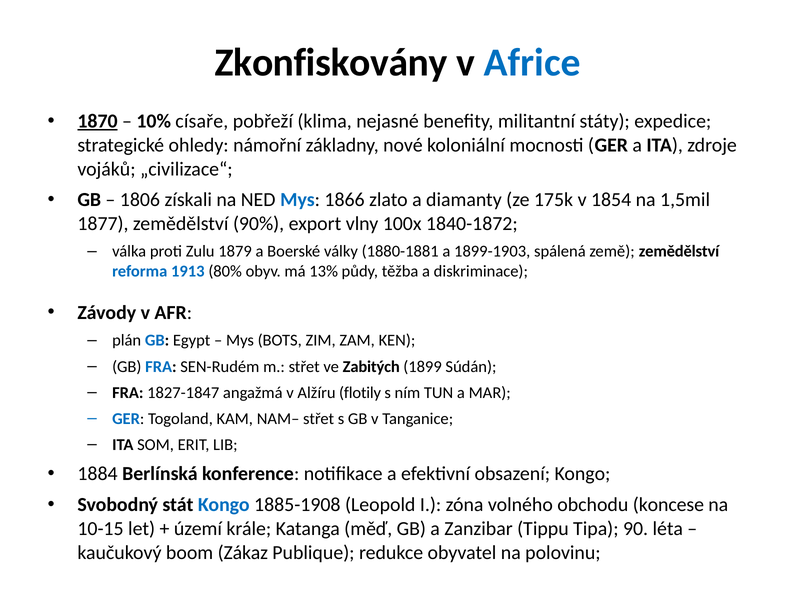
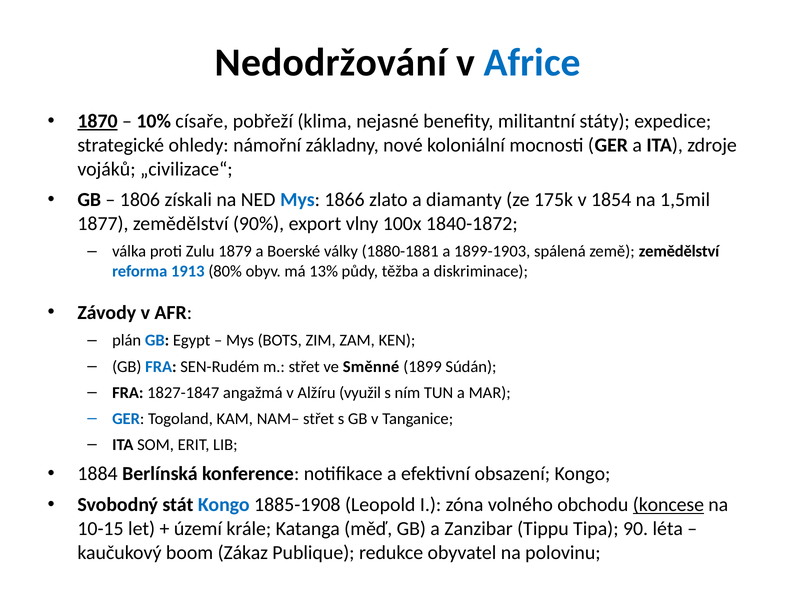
Zkonfiskovány: Zkonfiskovány -> Nedodržování (331, 63)
Zabitých: Zabitých -> Směnné (371, 366)
flotily: flotily -> využil (360, 392)
koncese underline: none -> present (668, 504)
